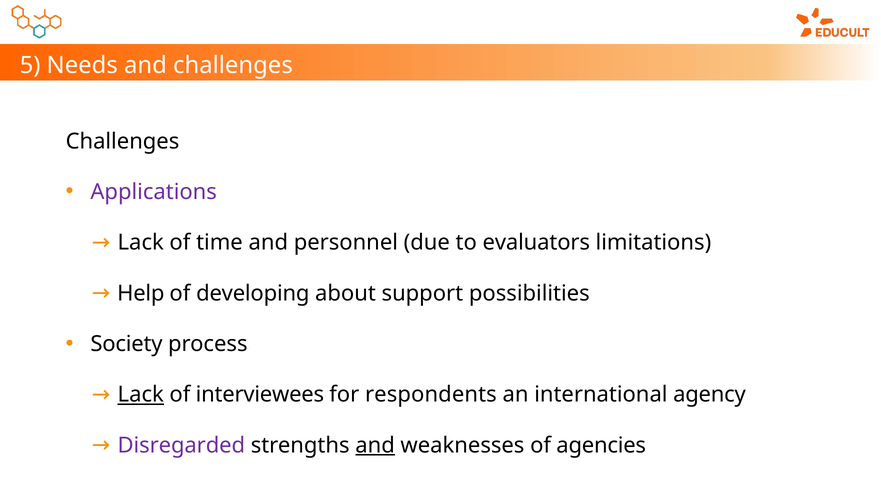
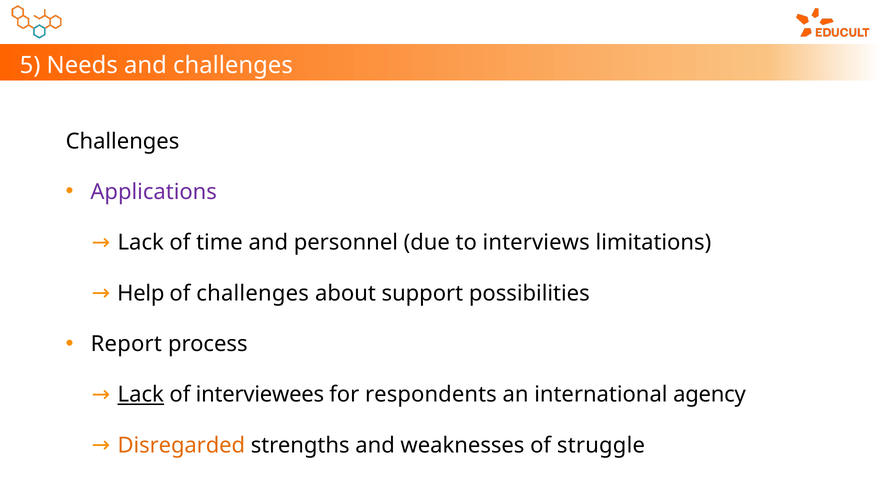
evaluators: evaluators -> interviews (536, 242)
of developing: developing -> challenges (253, 293)
Society: Society -> Report (126, 344)
Disregarded colour: purple -> orange (181, 445)
and underline: present -> none (375, 445)
agencies: agencies -> struggle (601, 445)
